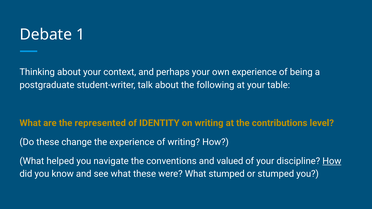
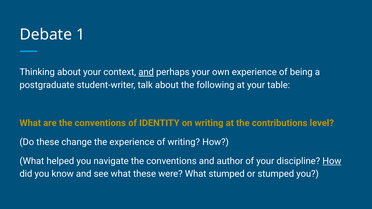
and underline: none -> present (146, 72)
are the represented: represented -> conventions (100, 123)
valued: valued -> author (230, 161)
